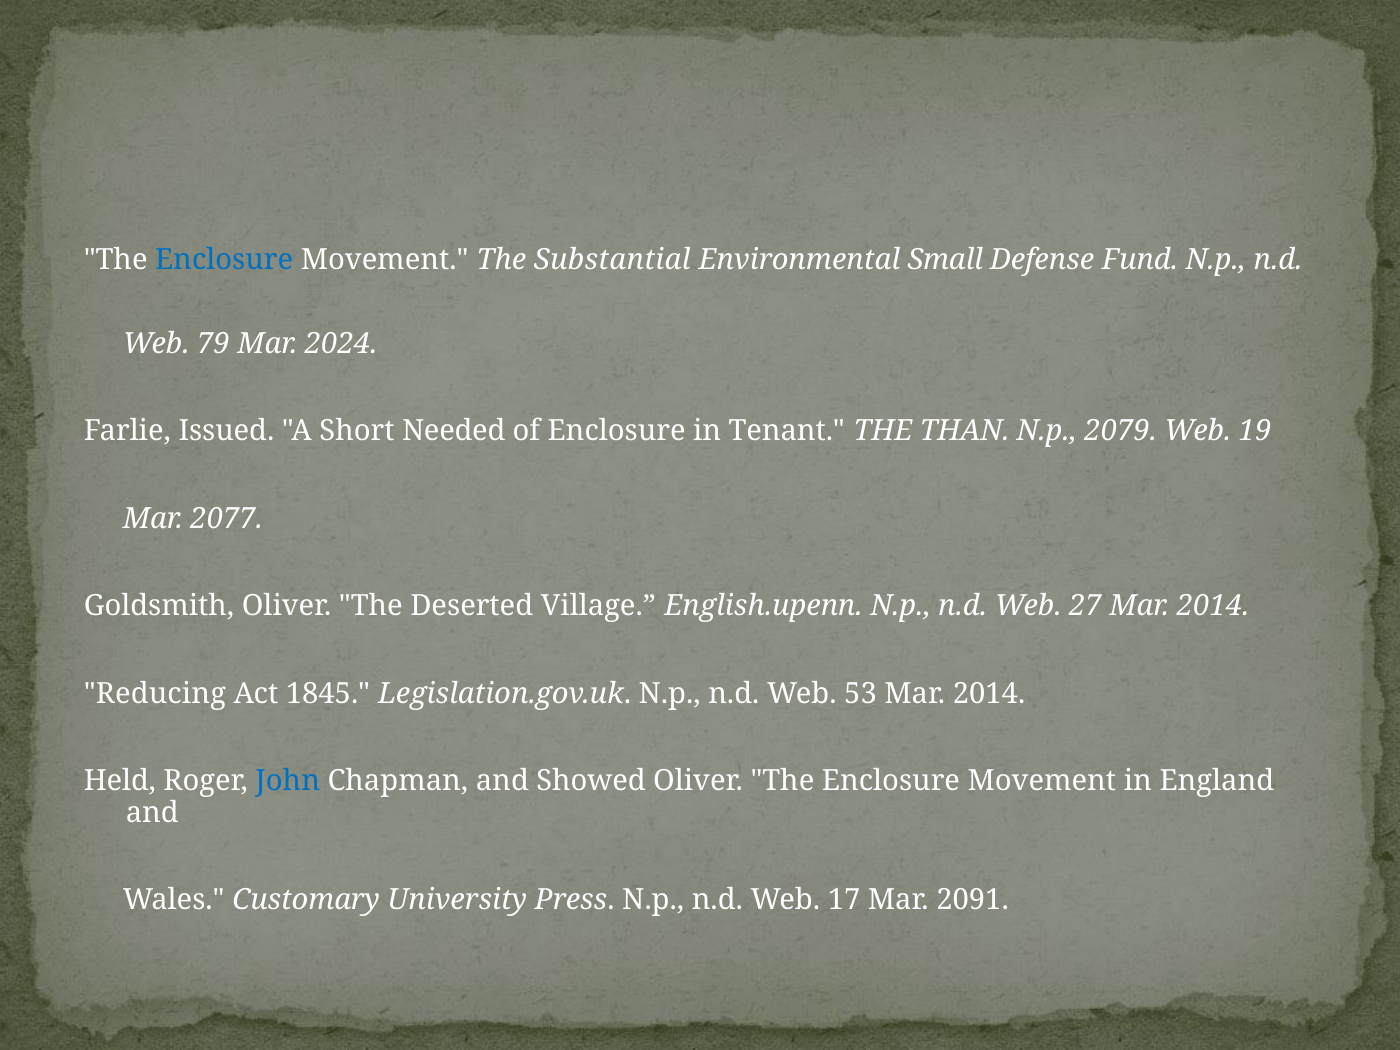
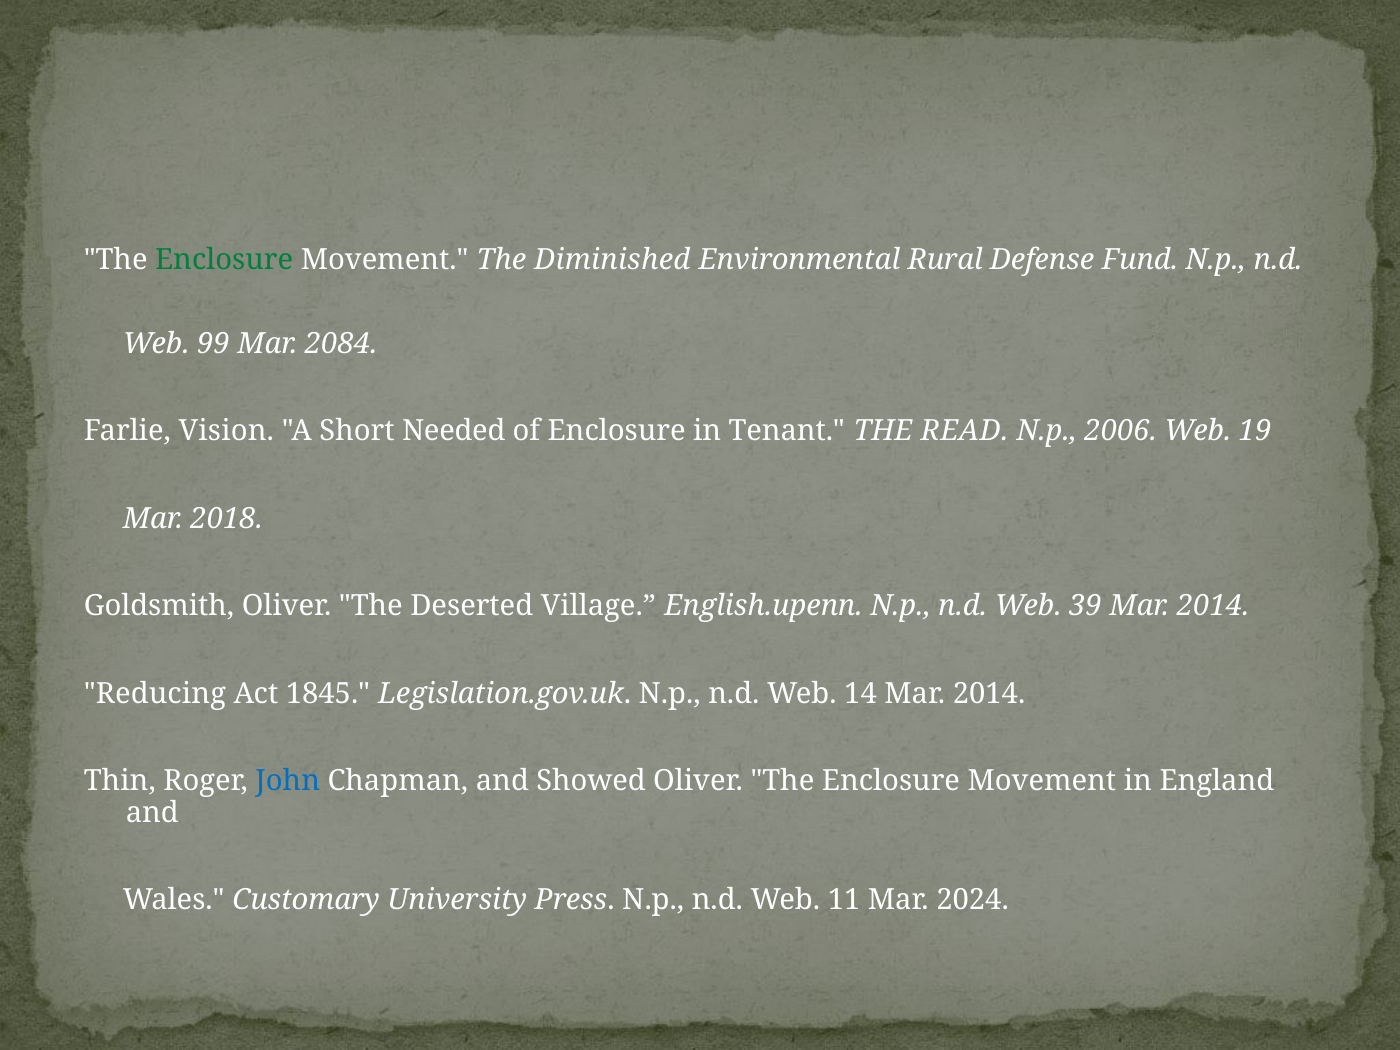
Enclosure colour: blue -> green (224, 260)
Substantial: Substantial -> Diminished (612, 260)
Small: Small -> Rural (945, 260)
79: 79 -> 99 (213, 344)
2024: 2024 -> 2084 (341, 344)
Issued: Issued -> Vision (226, 431)
THAN: THAN -> READ (964, 431)
2079: 2079 -> 2006 (1121, 431)
2077: 2077 -> 2018 (227, 519)
27: 27 -> 39 (1085, 606)
53: 53 -> 14 (861, 694)
Held: Held -> Thin (120, 781)
17: 17 -> 11 (844, 900)
2091: 2091 -> 2024 (973, 900)
